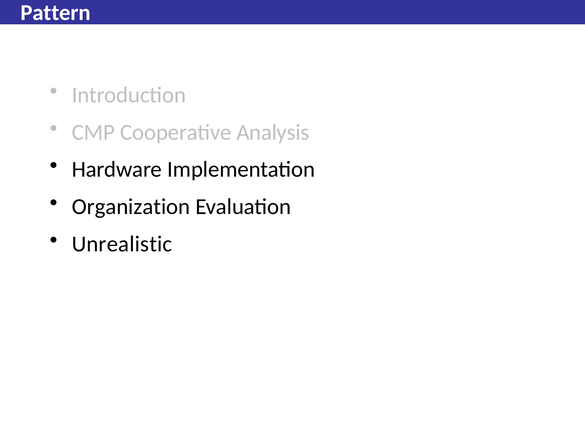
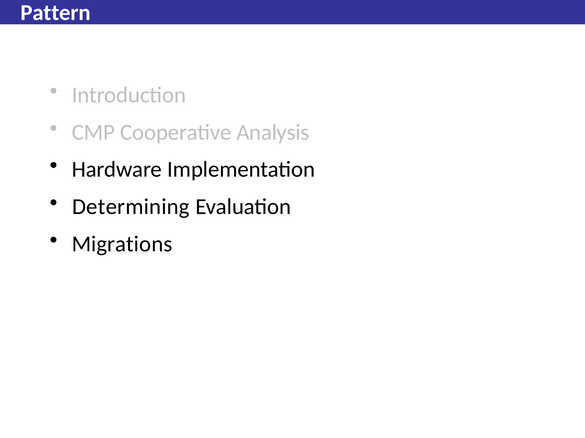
Organization: Organization -> Determining (131, 207)
Unrealistic: Unrealistic -> Migrations (122, 244)
